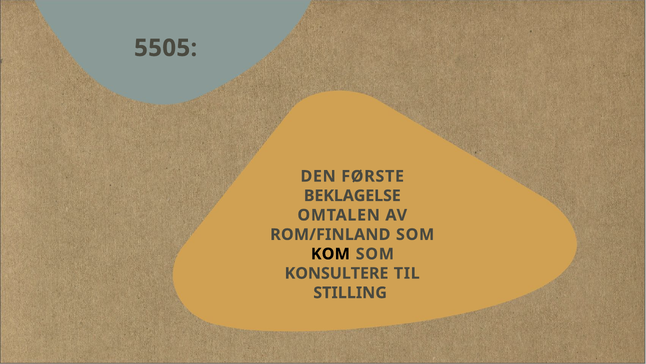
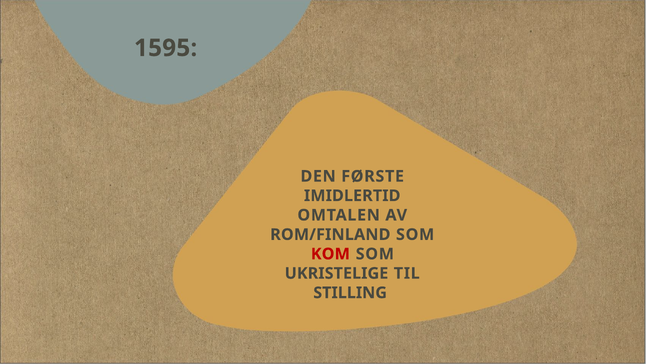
5505: 5505 -> 1595 (166, 48)
BEKLAGELSE: BEKLAGELSE -> IMIDLERTID (352, 195)
KOM colour: black -> red (330, 254)
KONSULTERE: KONSULTERE -> UKRISTELIGE (336, 273)
